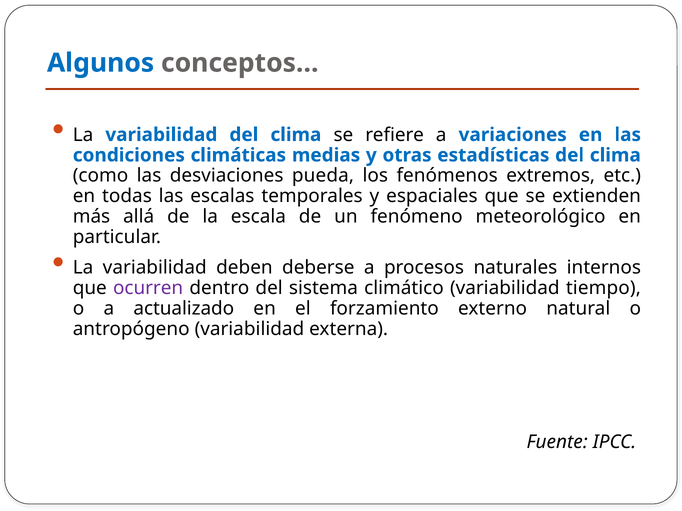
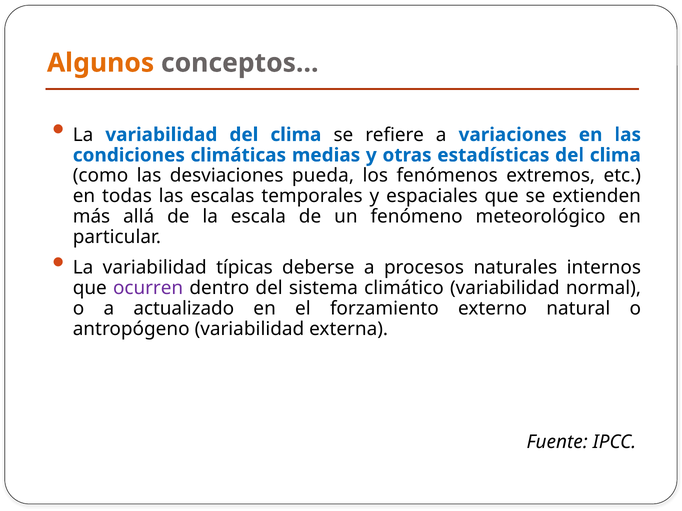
Algunos colour: blue -> orange (101, 63)
deben: deben -> típicas (244, 268)
tiempo: tiempo -> normal (603, 288)
